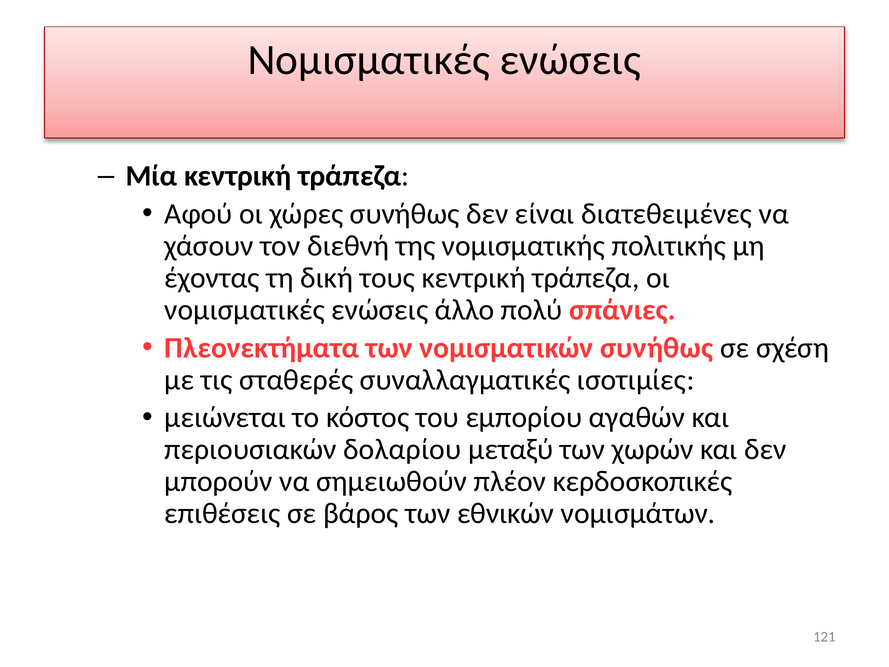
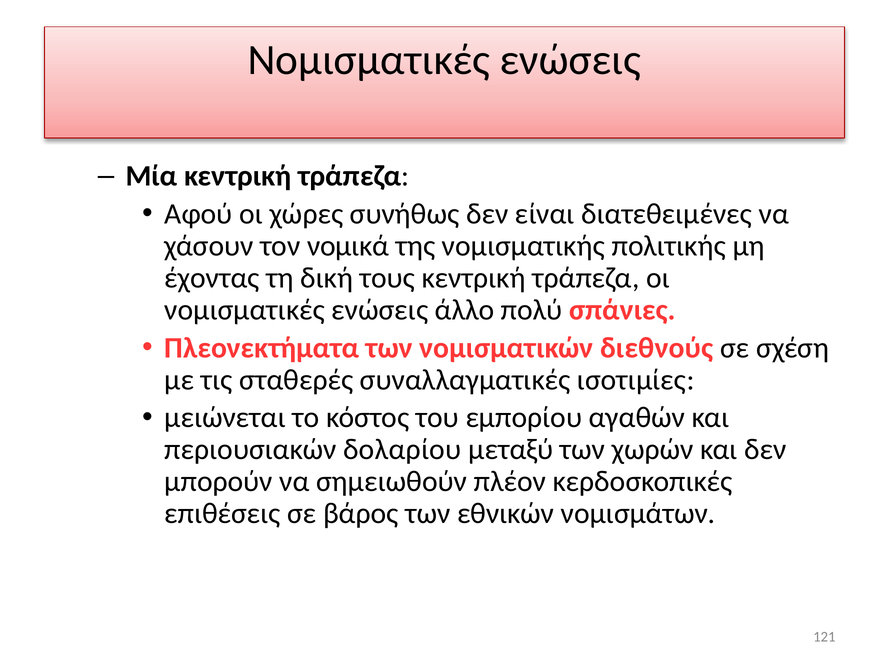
διεθνή: διεθνή -> νομικά (348, 246)
νομισματικών συνήθως: συνήθως -> διεθνούς (657, 348)
